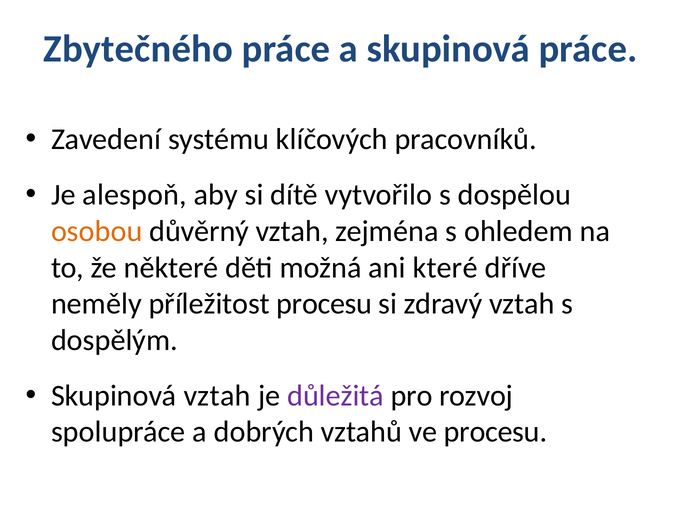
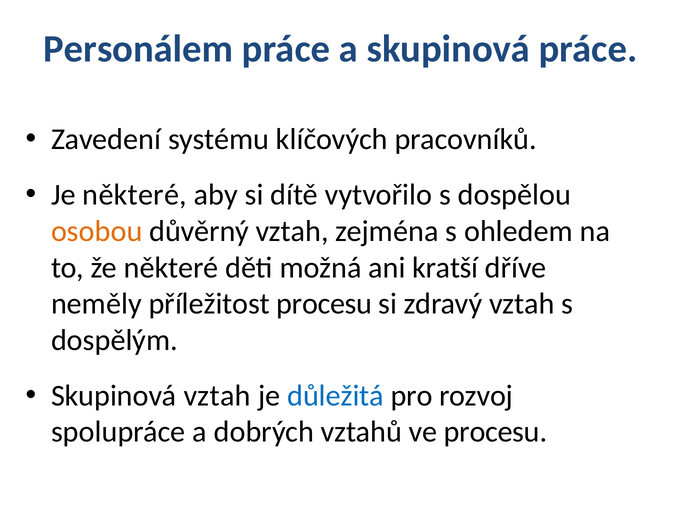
Zbytečného: Zbytečného -> Personálem (138, 49)
Je alespoň: alespoň -> některé (135, 195)
které: které -> kratší (445, 268)
důležitá colour: purple -> blue (336, 396)
